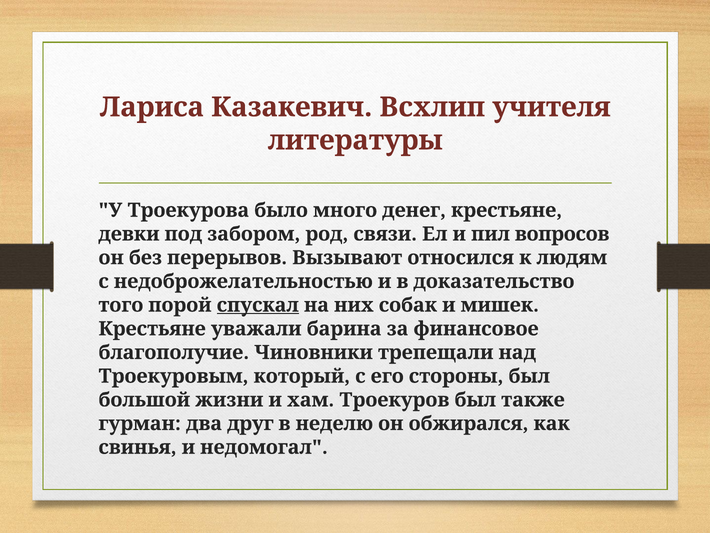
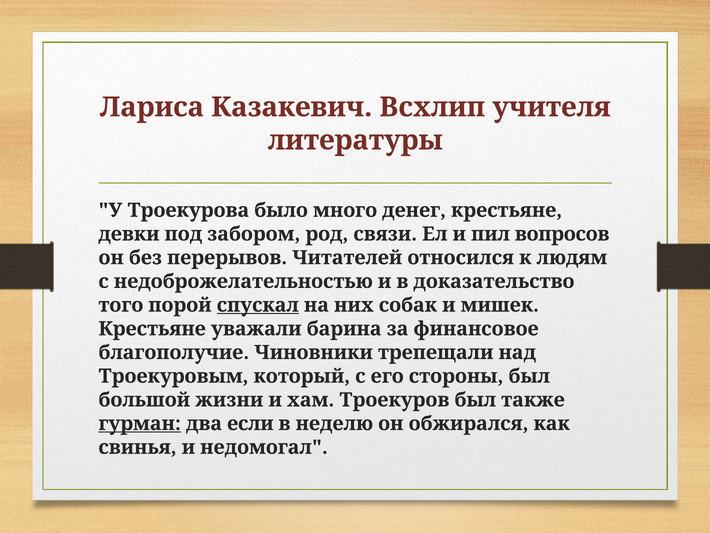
Вызывают: Вызывают -> Читателей (347, 257)
гурман underline: none -> present (140, 423)
друг: друг -> если (250, 423)
